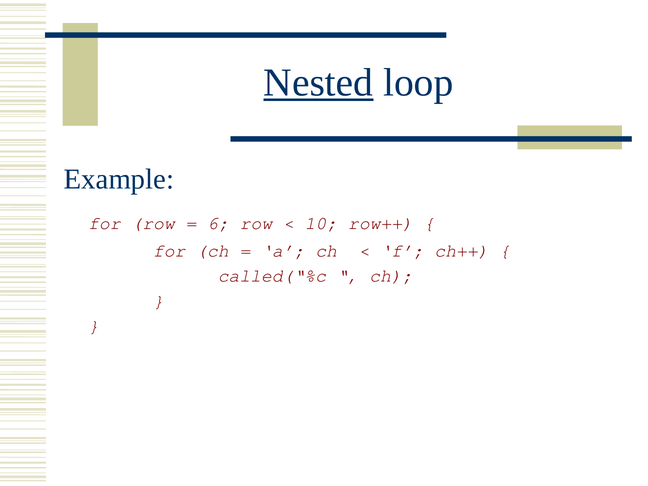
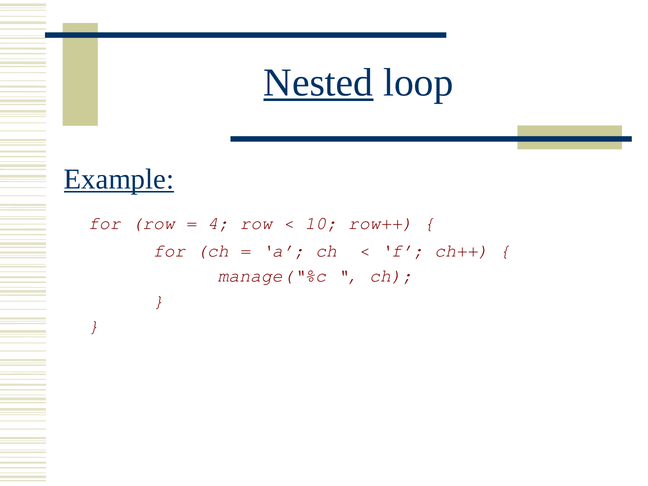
Example underline: none -> present (119, 179)
6: 6 -> 4 (218, 223)
called(“%c: called(“%c -> manage(“%c (272, 276)
